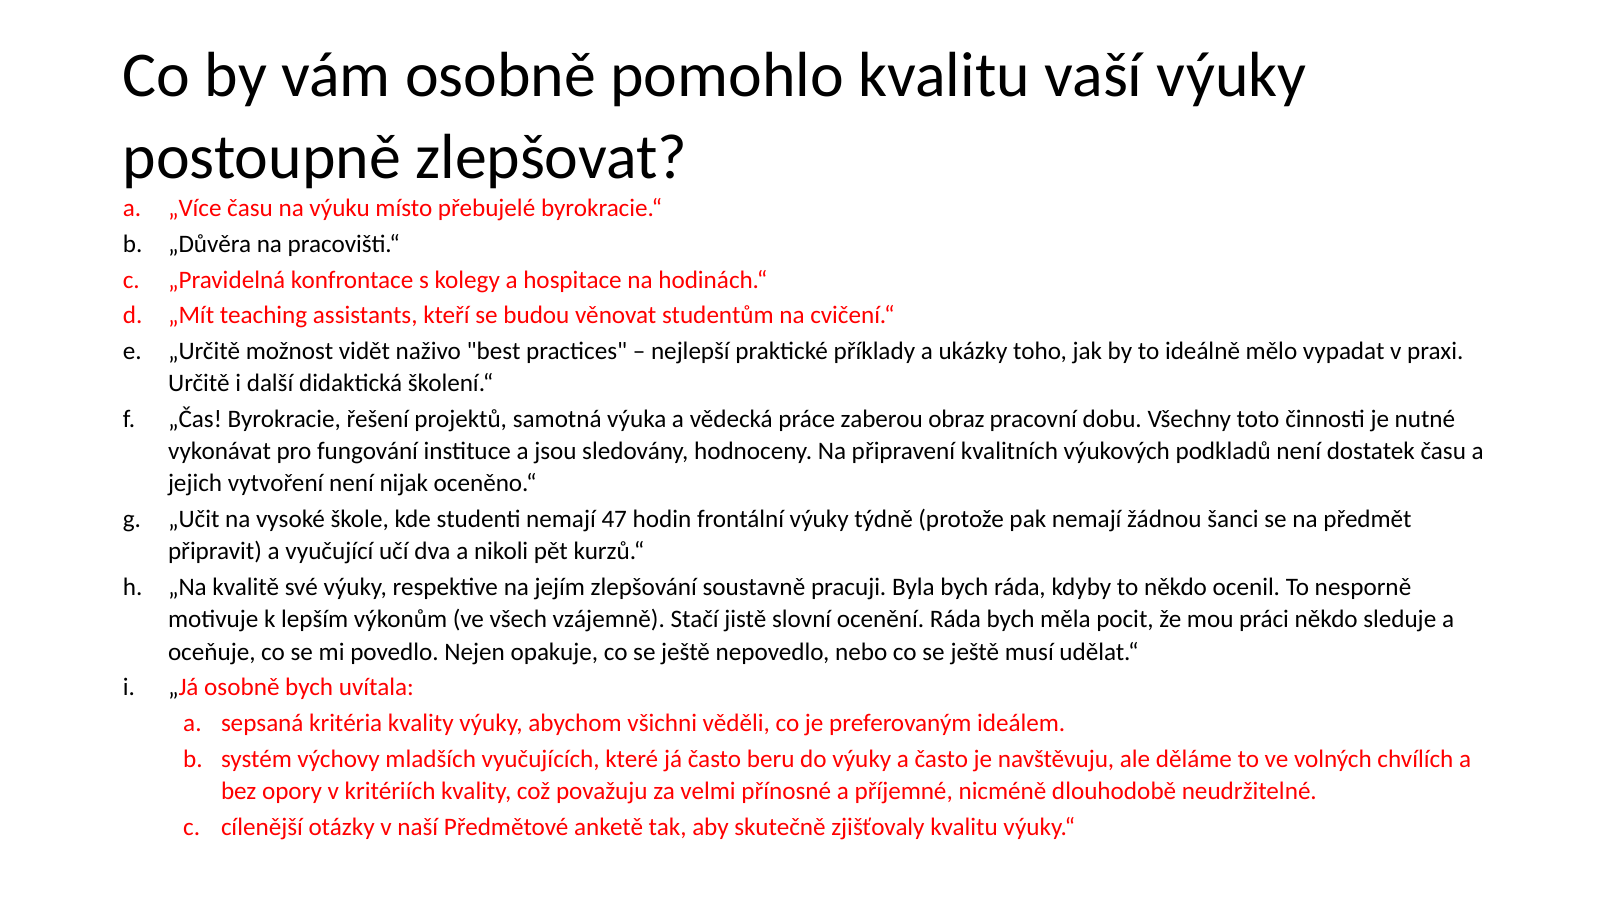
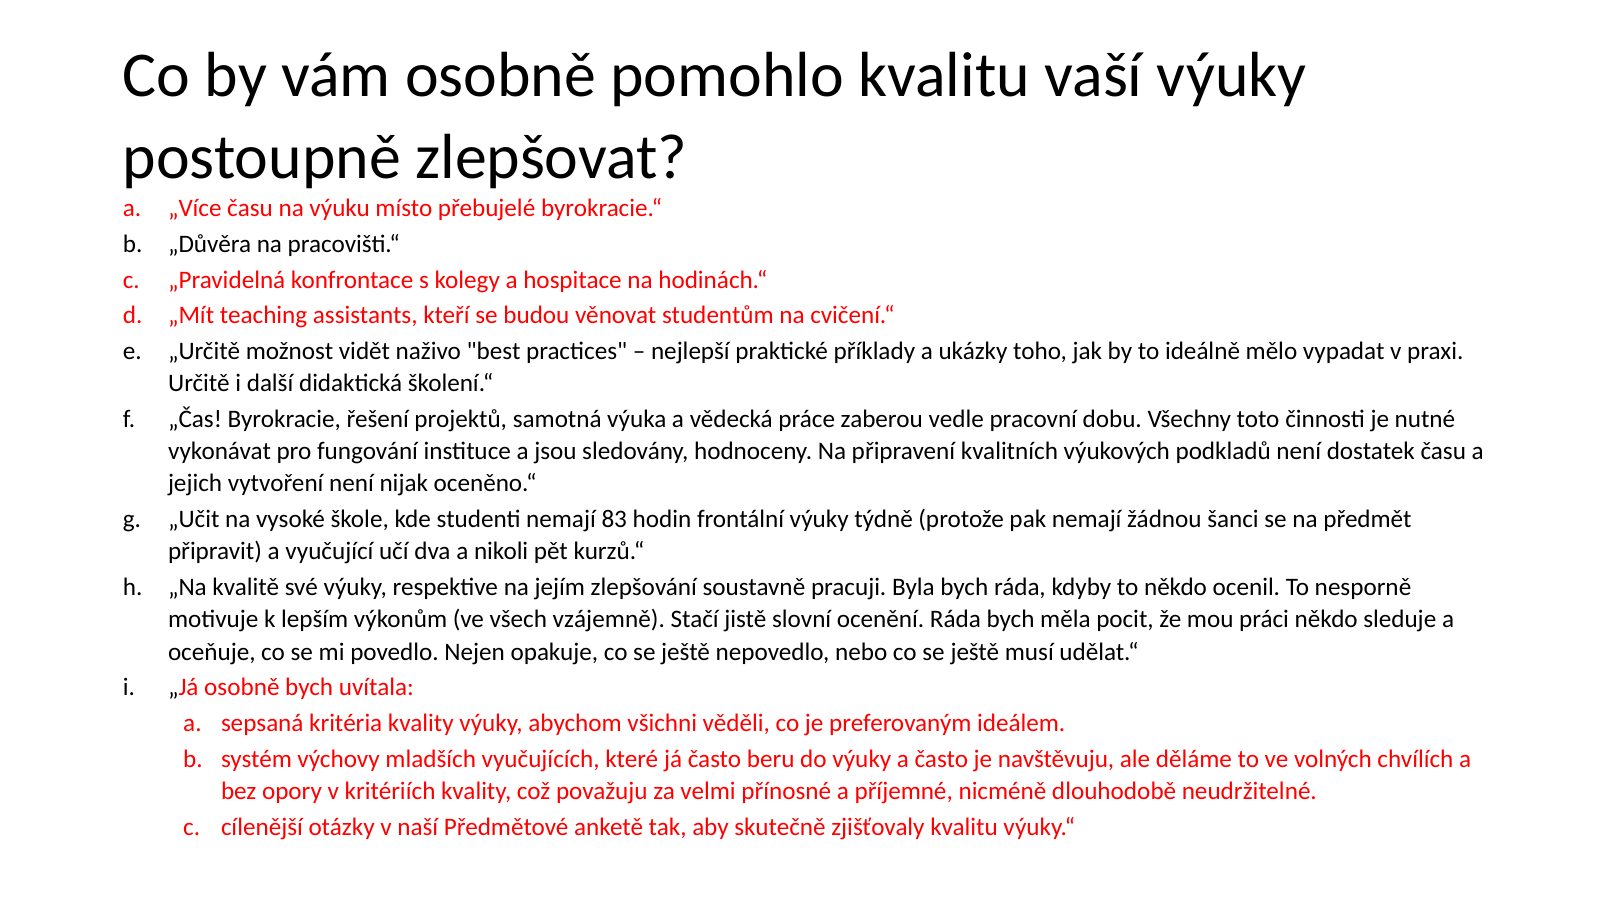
obraz: obraz -> vedle (956, 419)
47: 47 -> 83 (614, 519)
